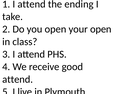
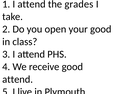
ending: ending -> grades (79, 4)
your open: open -> good (101, 29)
